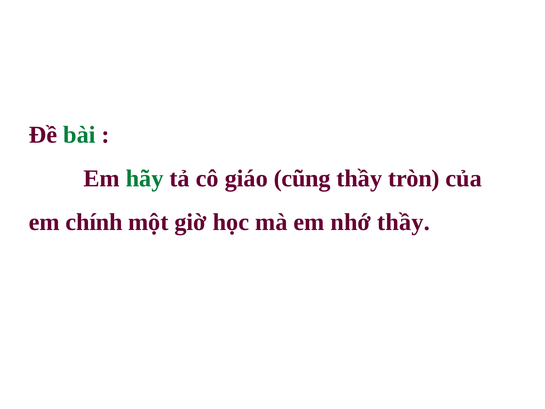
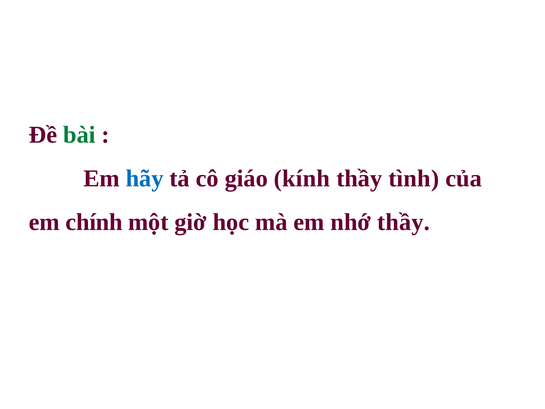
hãy colour: green -> blue (145, 178)
cũng: cũng -> kính (302, 178)
tròn: tròn -> tình (414, 178)
